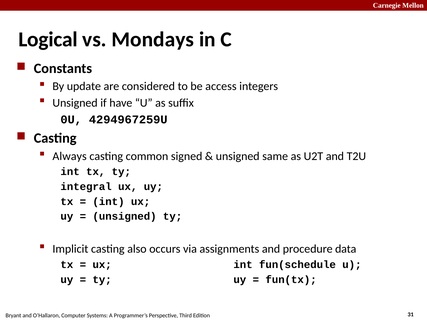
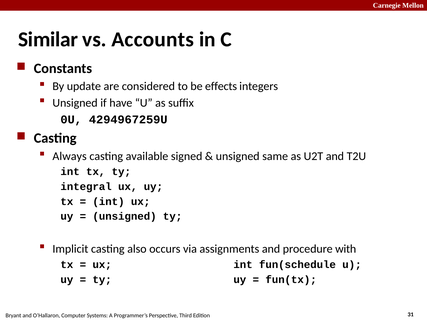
Logical: Logical -> Similar (48, 39)
Mondays: Mondays -> Accounts (153, 39)
access: access -> effects (221, 86)
common: common -> available (147, 156)
data: data -> with (346, 249)
